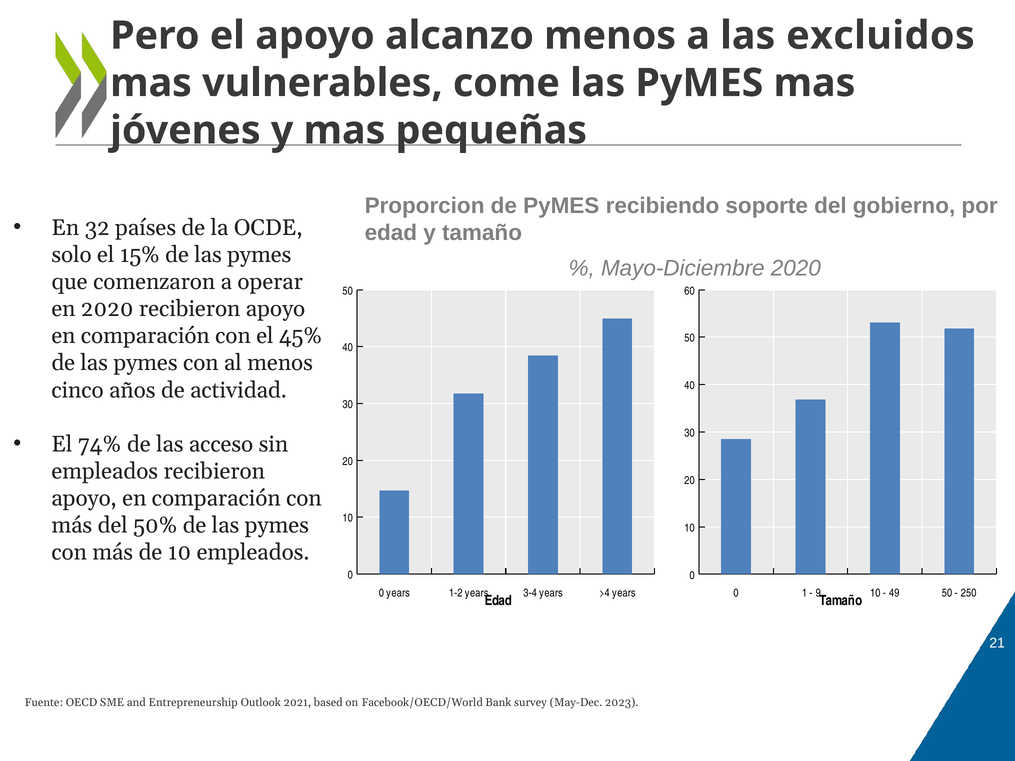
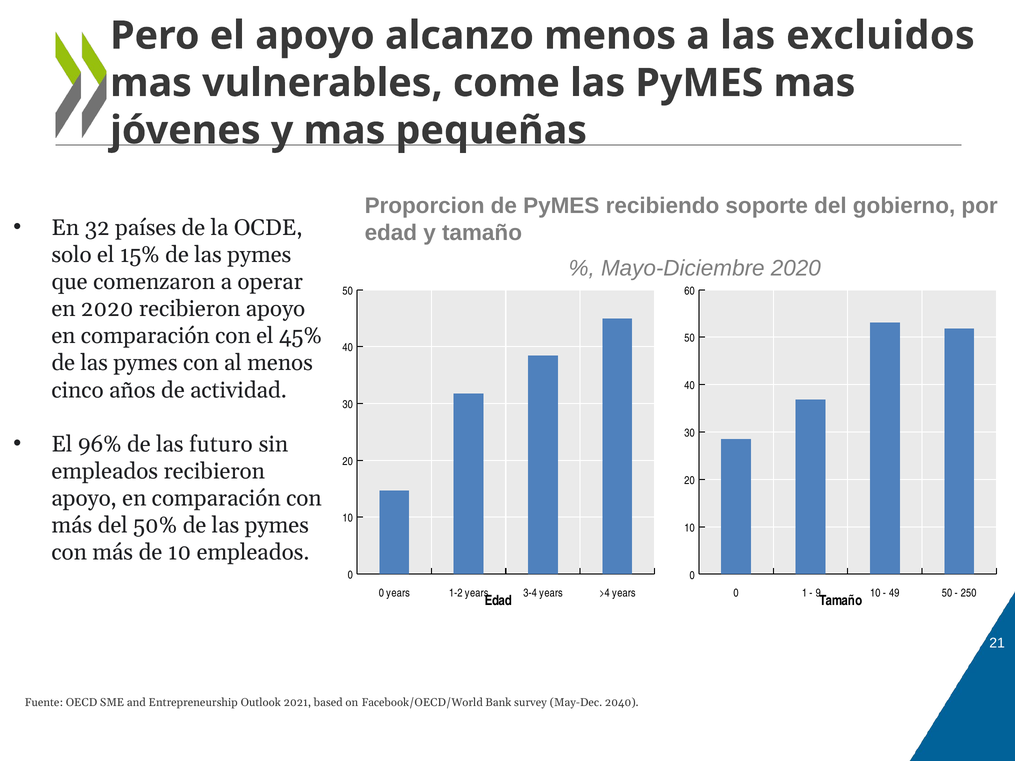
74%: 74% -> 96% (100, 444)
acceso: acceso -> futuro (221, 444)
2023: 2023 -> 2040 (622, 703)
